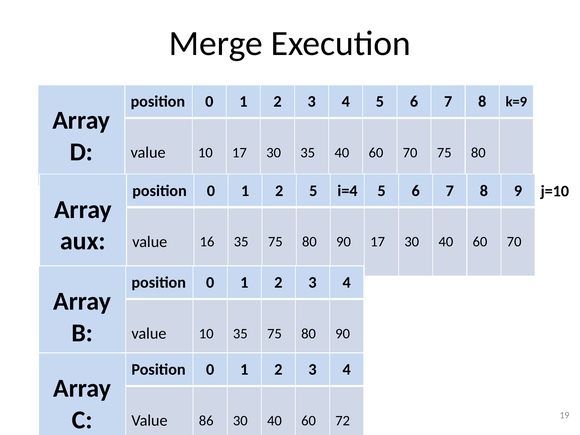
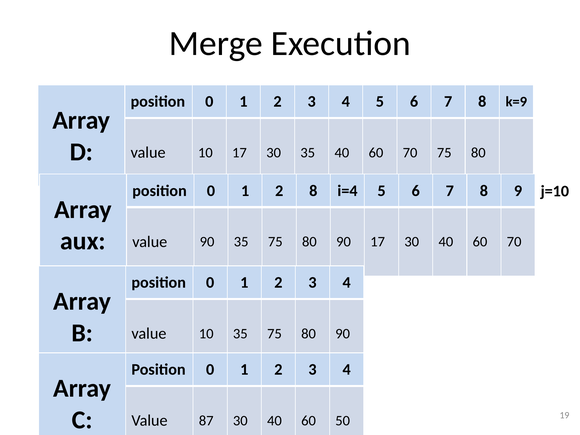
2 5: 5 -> 8 (313, 191)
value 16: 16 -> 90 (207, 242)
86: 86 -> 87 (206, 421)
72: 72 -> 50 (343, 421)
